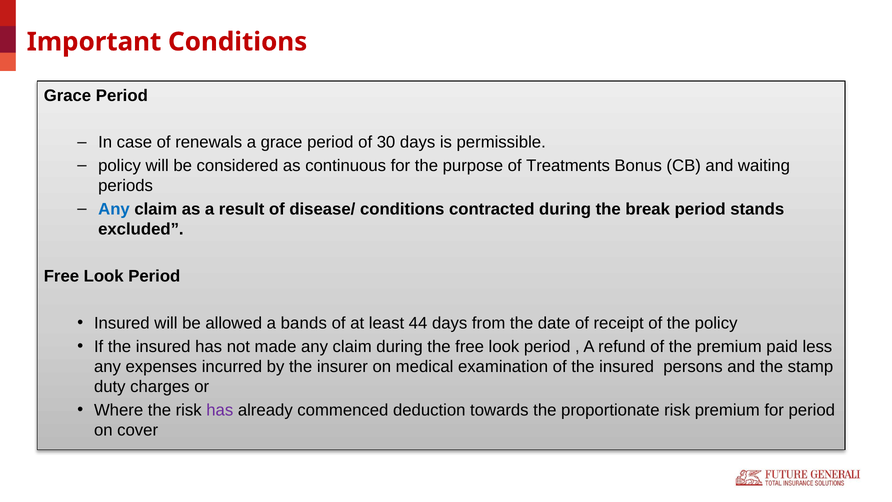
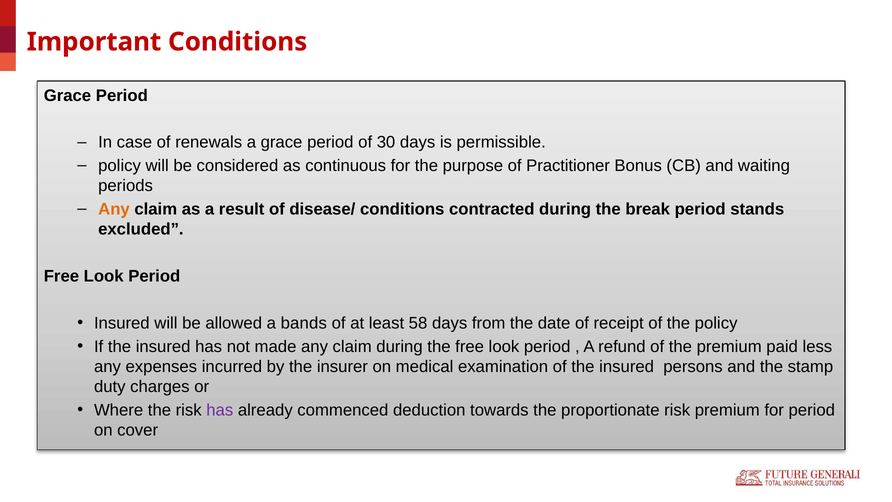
Treatments: Treatments -> Practitioner (568, 166)
Any colour: blue -> orange (114, 209)
44: 44 -> 58 (418, 323)
